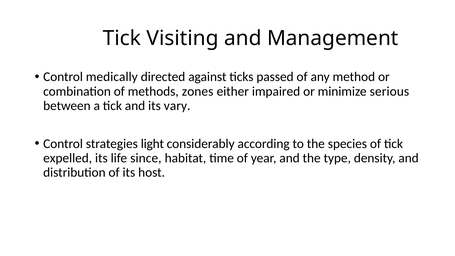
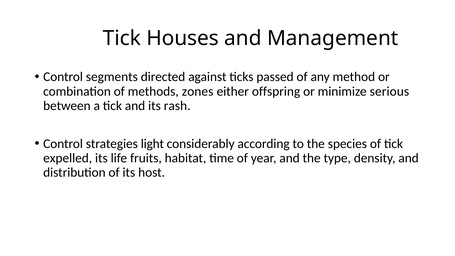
Visiting: Visiting -> Houses (183, 38)
medically: medically -> segments (112, 77)
impaired: impaired -> offspring (276, 91)
vary: vary -> rash (177, 106)
since: since -> fruits (146, 158)
